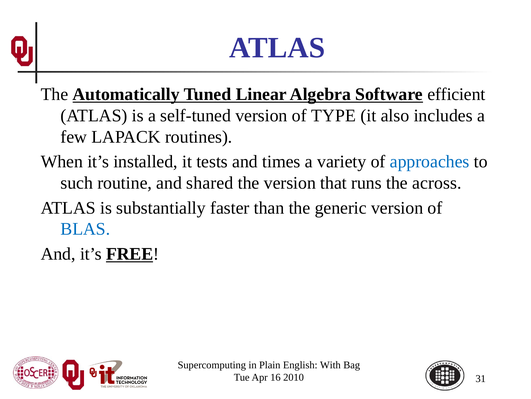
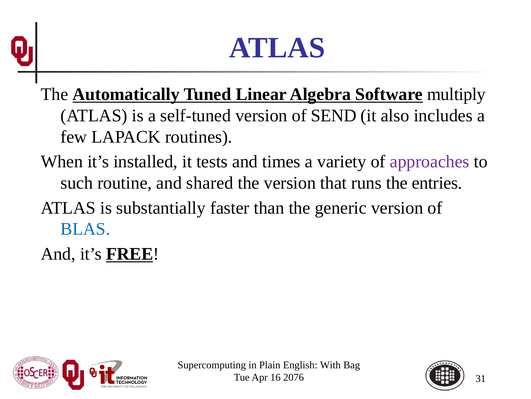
efficient: efficient -> multiply (456, 94)
TYPE: TYPE -> SEND (334, 115)
approaches colour: blue -> purple (430, 161)
across: across -> entries (437, 183)
2010: 2010 -> 2076 (294, 377)
